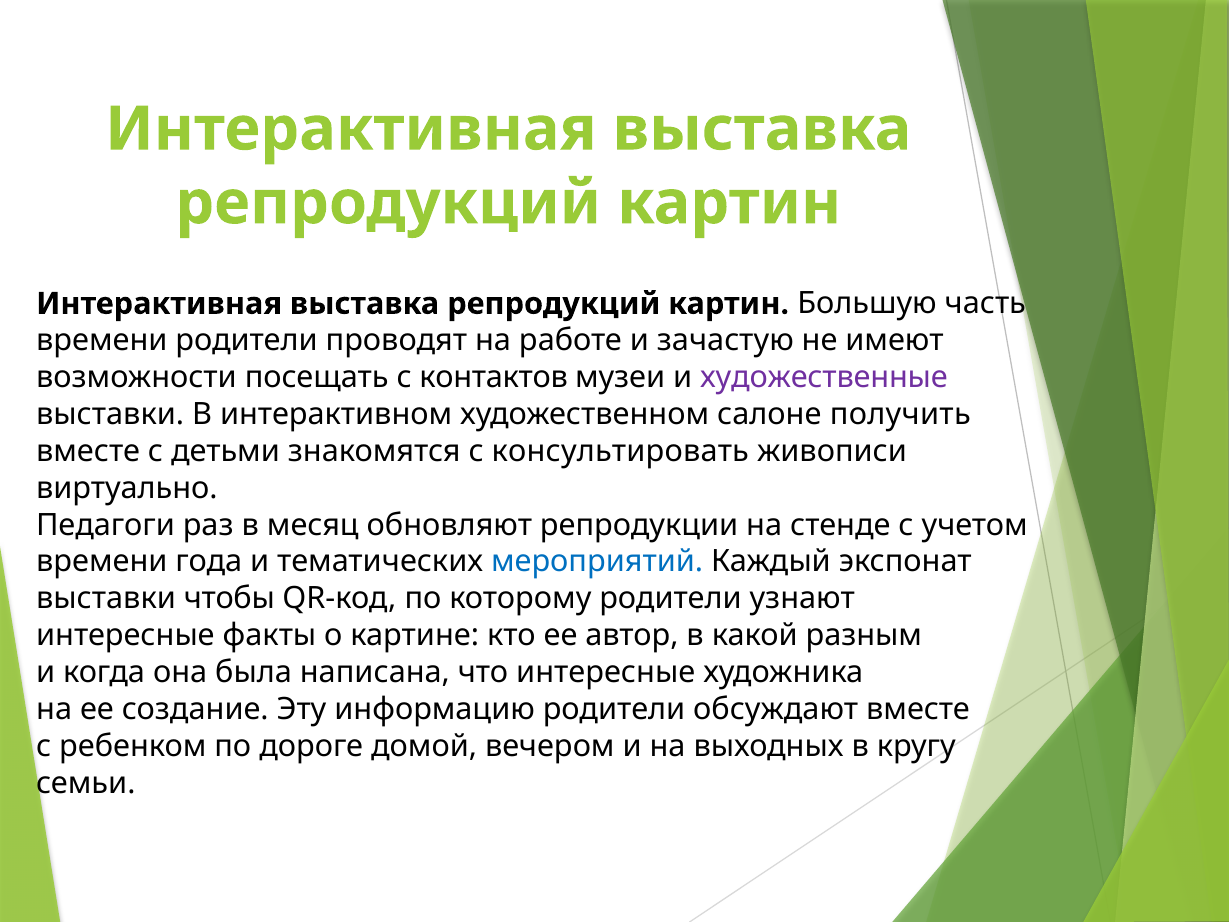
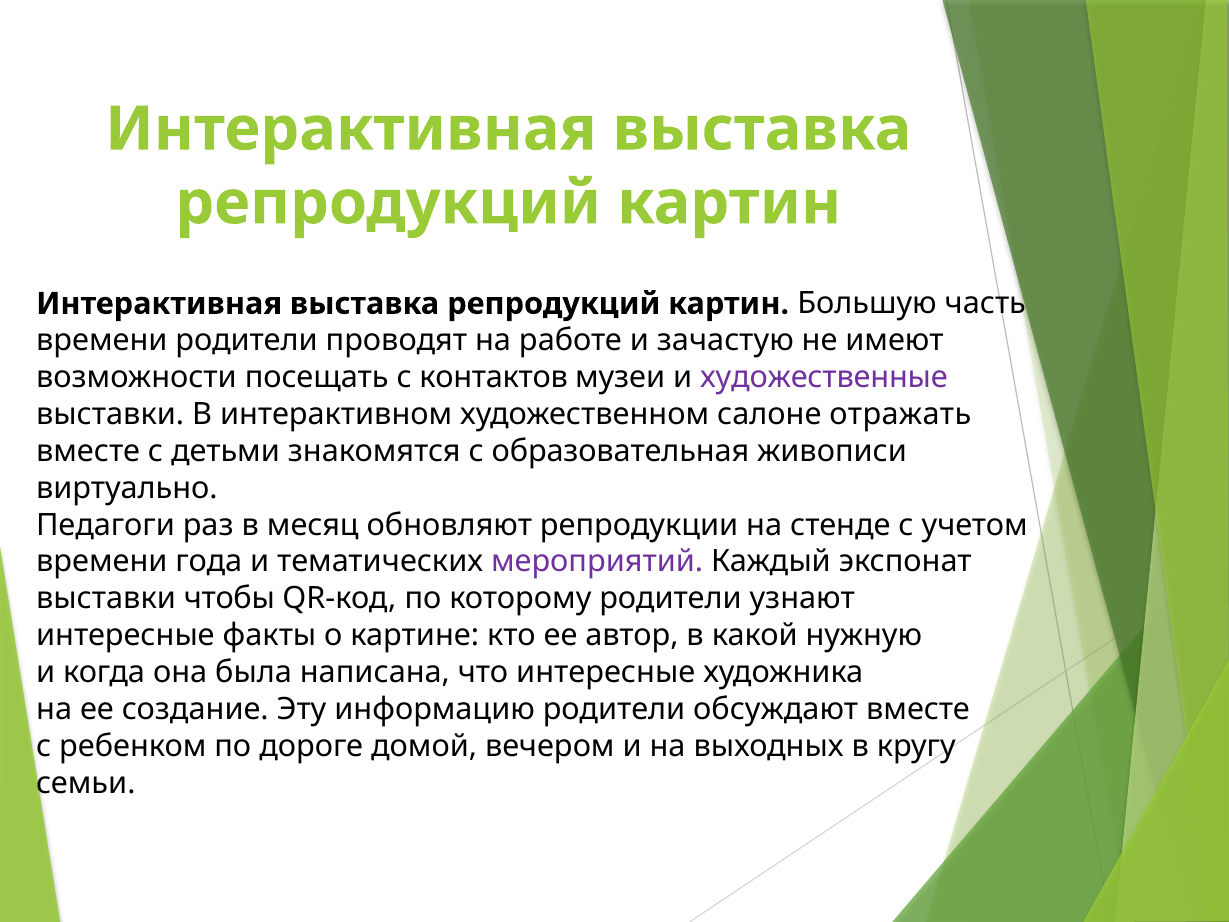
получить: получить -> отражать (900, 414)
консультировать: консультировать -> образовательная (621, 451)
мероприятий colour: blue -> purple (597, 562)
разным: разным -> нужную (864, 635)
